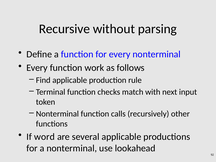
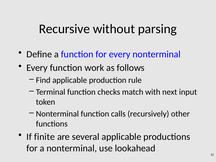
word: word -> finite (44, 137)
